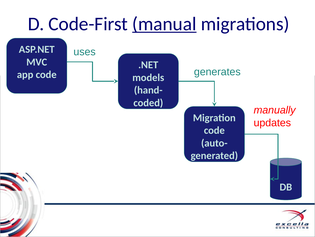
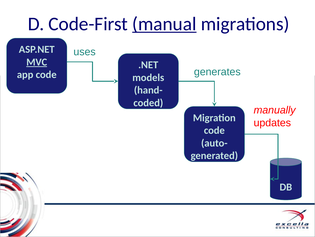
MVC underline: none -> present (37, 62)
